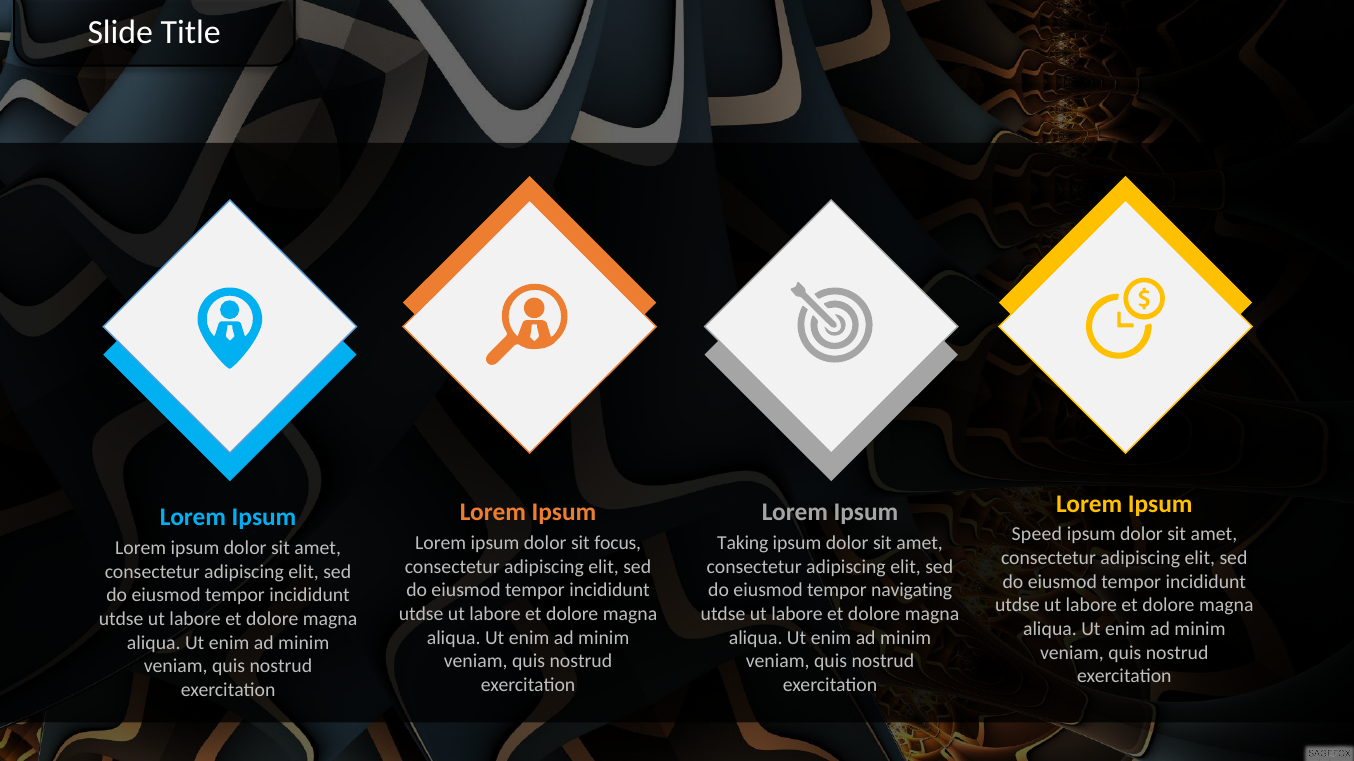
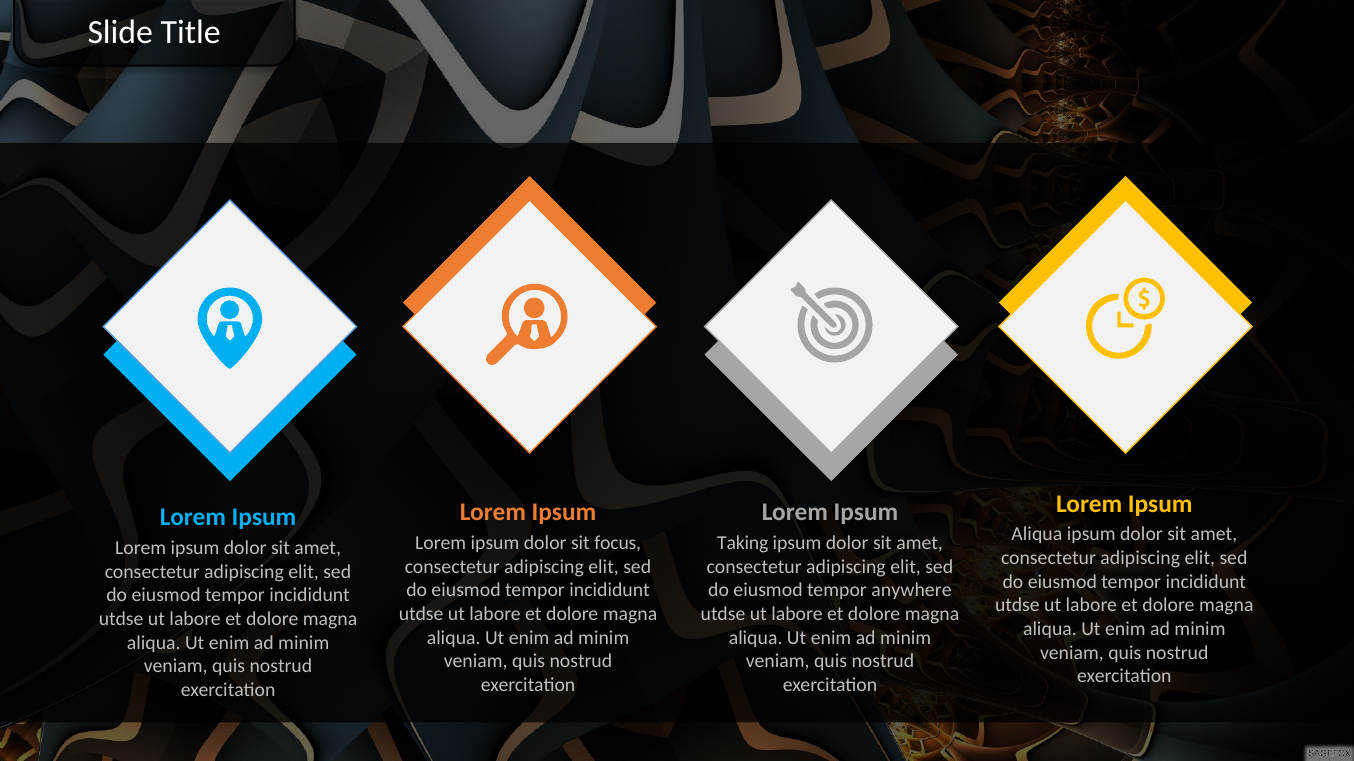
Speed: Speed -> Aliqua (1037, 535)
navigating: navigating -> anywhere (912, 591)
